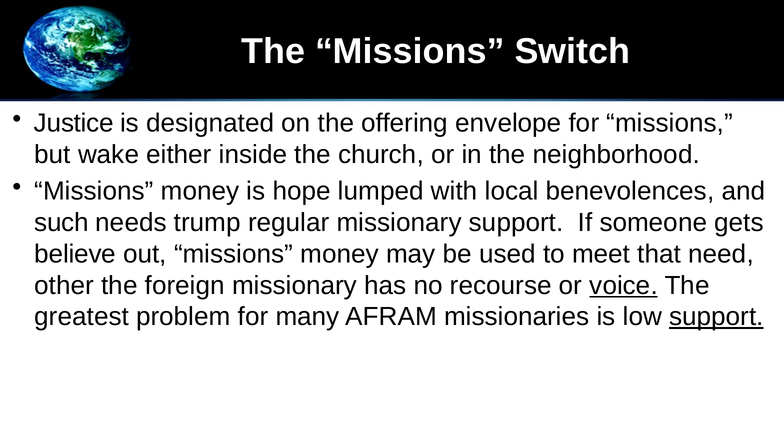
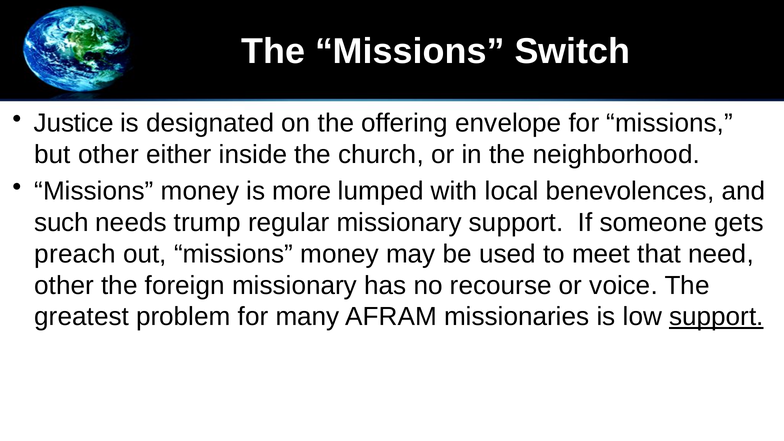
but wake: wake -> other (108, 155)
hope: hope -> more (302, 191)
believe: believe -> preach (75, 254)
voice underline: present -> none (624, 285)
